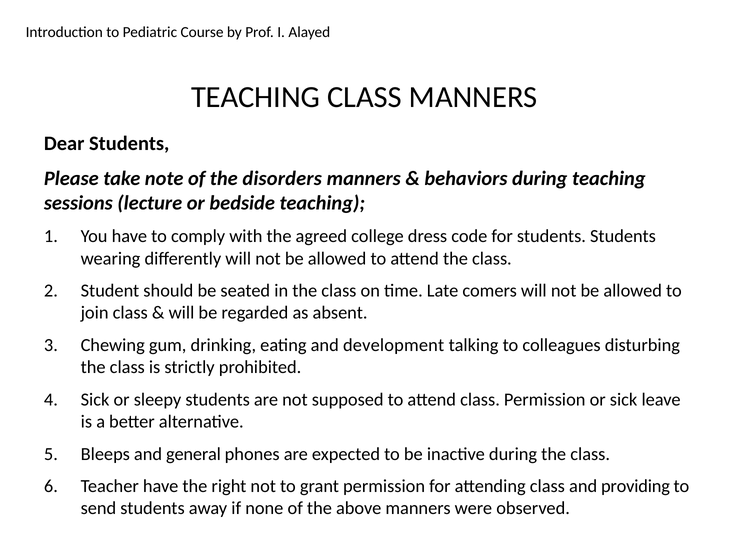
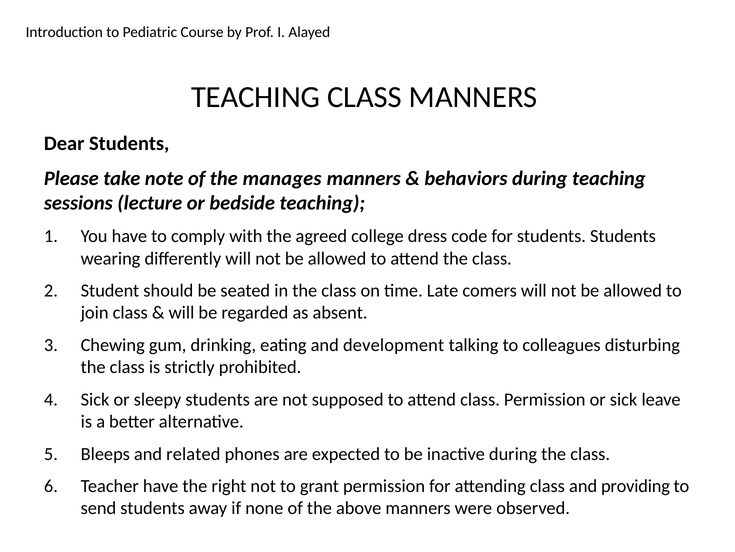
disorders: disorders -> manages (282, 178)
general: general -> related (193, 453)
